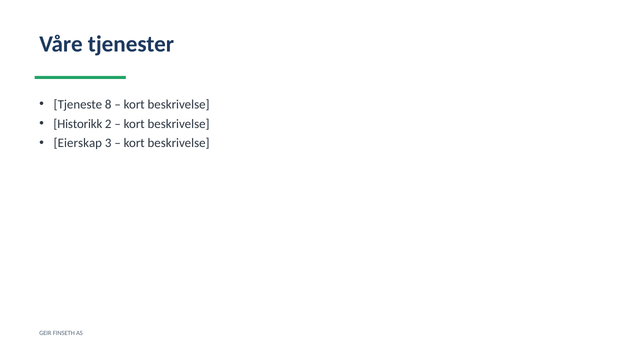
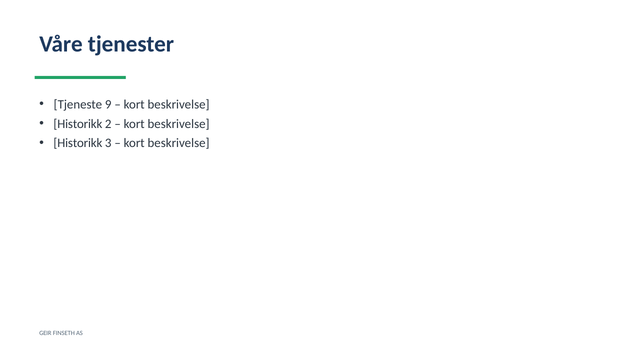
8: 8 -> 9 (108, 105)
Eierskap: Eierskap -> Historikk (78, 143)
